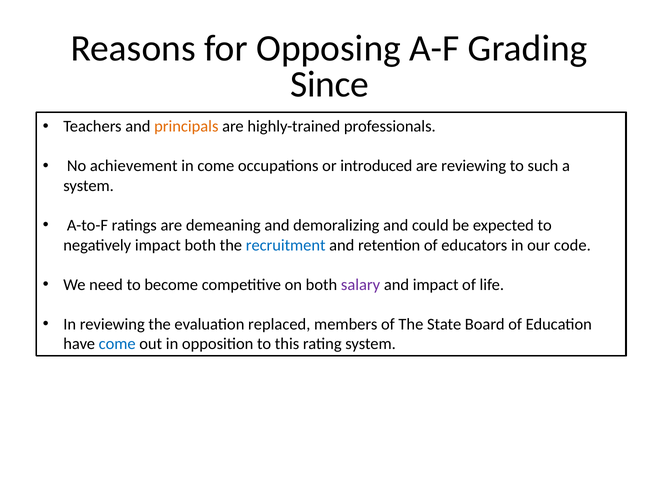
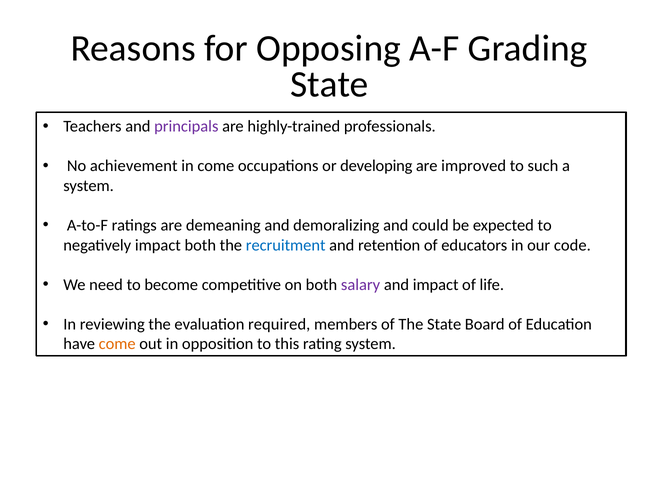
Since: Since -> State (330, 85)
principals colour: orange -> purple (186, 127)
introduced: introduced -> developing (376, 166)
are reviewing: reviewing -> improved (474, 166)
replaced: replaced -> required (279, 324)
come colour: blue -> orange (117, 344)
